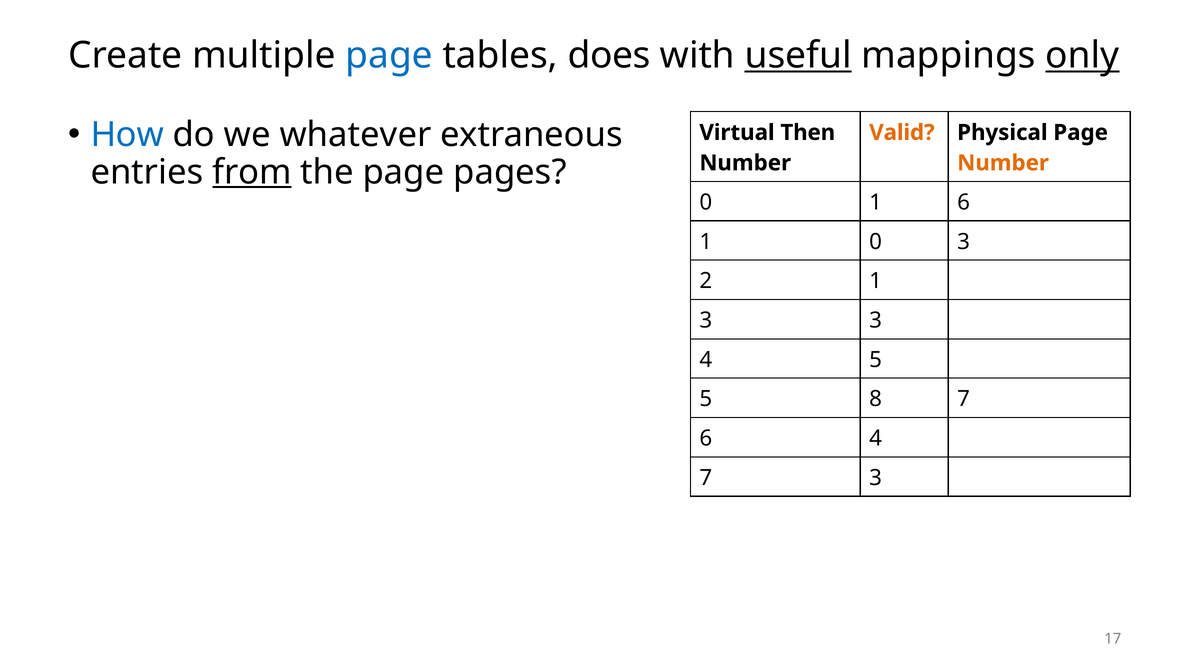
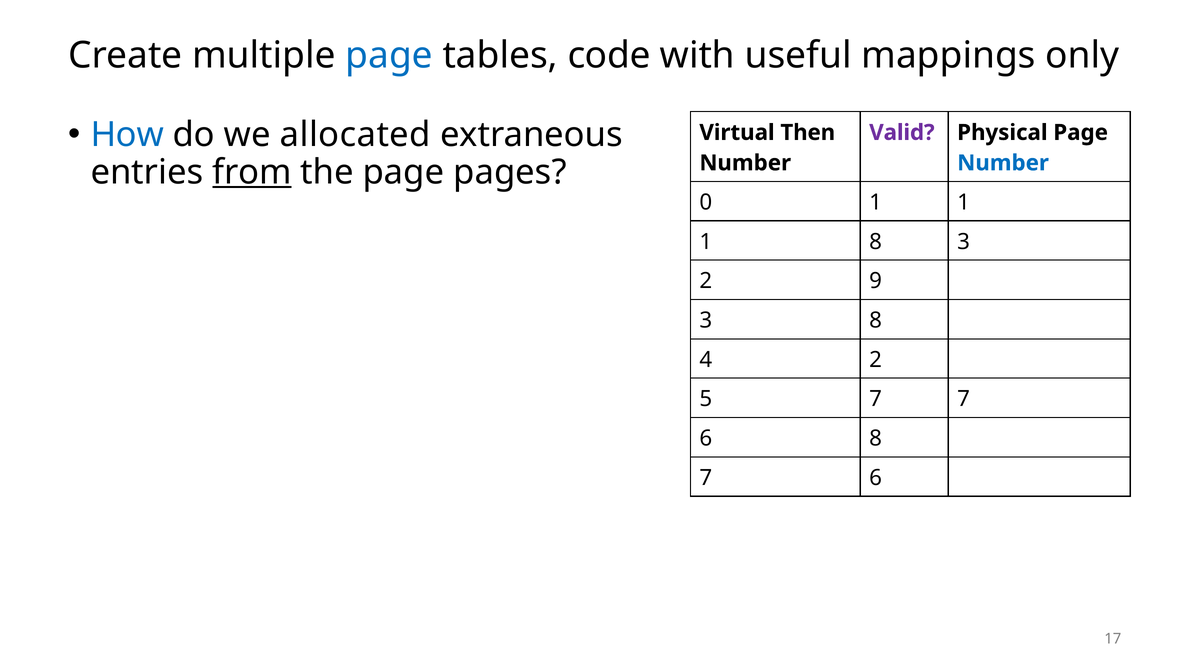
does: does -> code (609, 56)
useful underline: present -> none (798, 56)
only underline: present -> none (1082, 56)
whatever: whatever -> allocated (355, 135)
Valid colour: orange -> purple (902, 132)
Number colour: orange -> blue (1003, 163)
0 1 6: 6 -> 1 (964, 202)
1 0: 0 -> 8 (876, 241)
2 1: 1 -> 9 (876, 281)
3 3: 3 -> 8 (876, 320)
4 5: 5 -> 2 (876, 359)
5 8: 8 -> 7 (876, 399)
6 4: 4 -> 8 (876, 438)
3: 3 -> 6 (876, 477)
